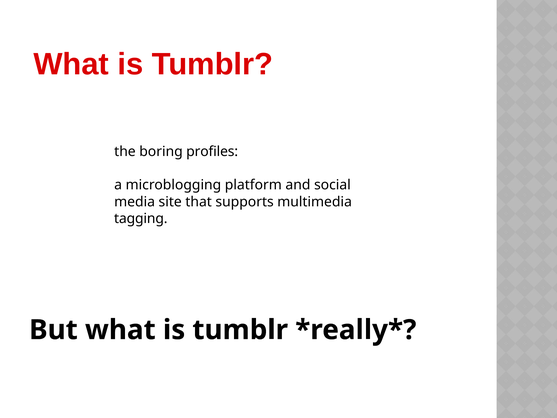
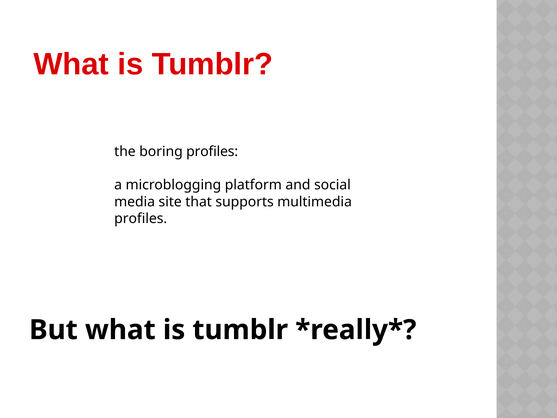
tagging: tagging -> profiles (141, 218)
